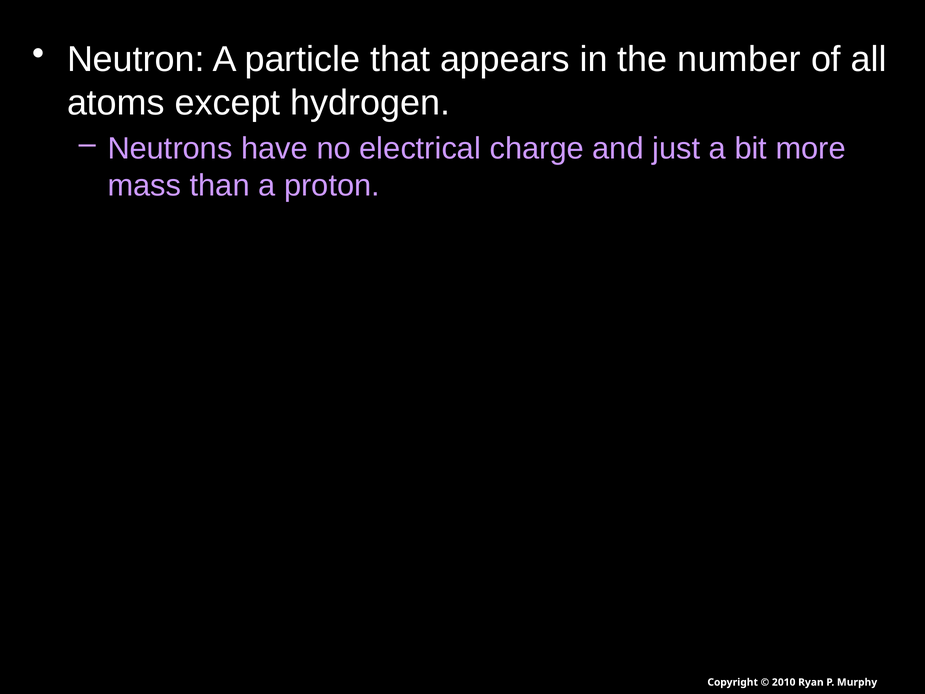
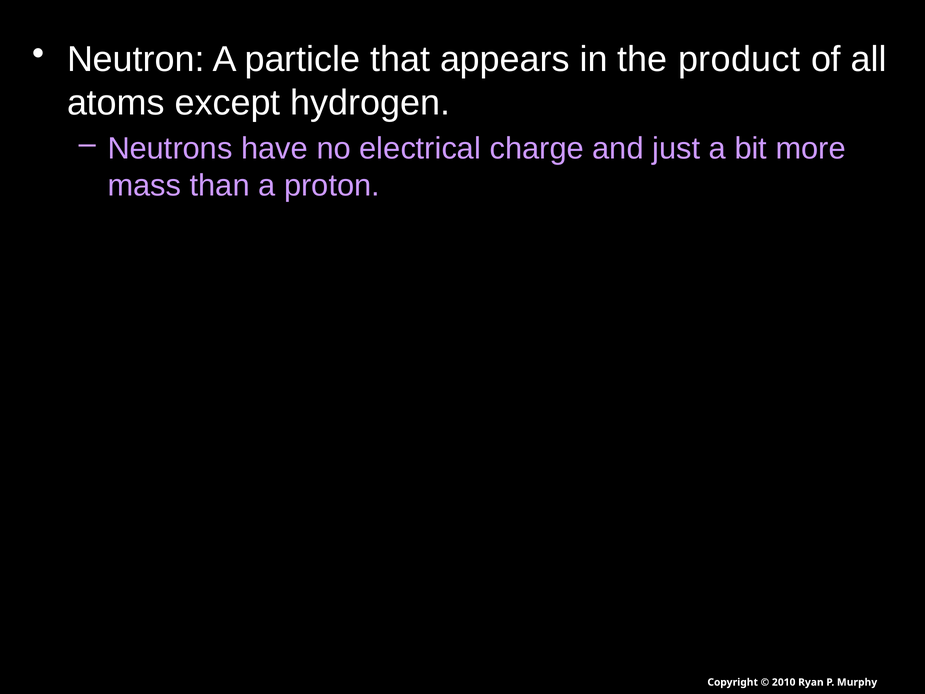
number: number -> product (739, 60)
